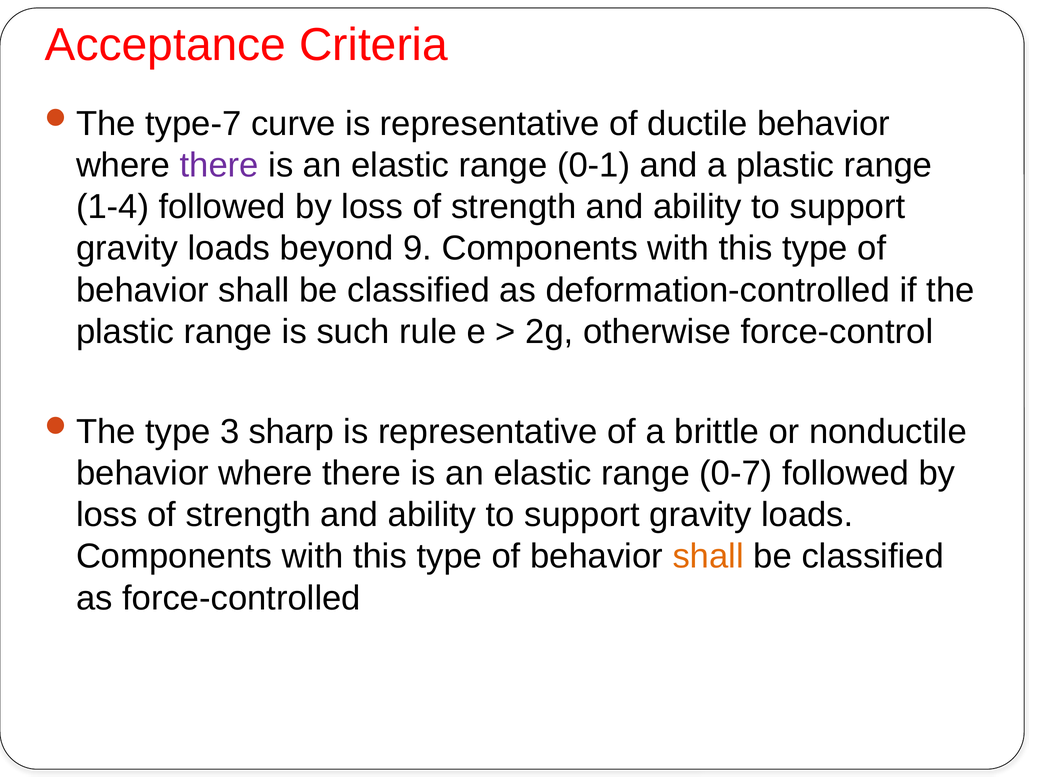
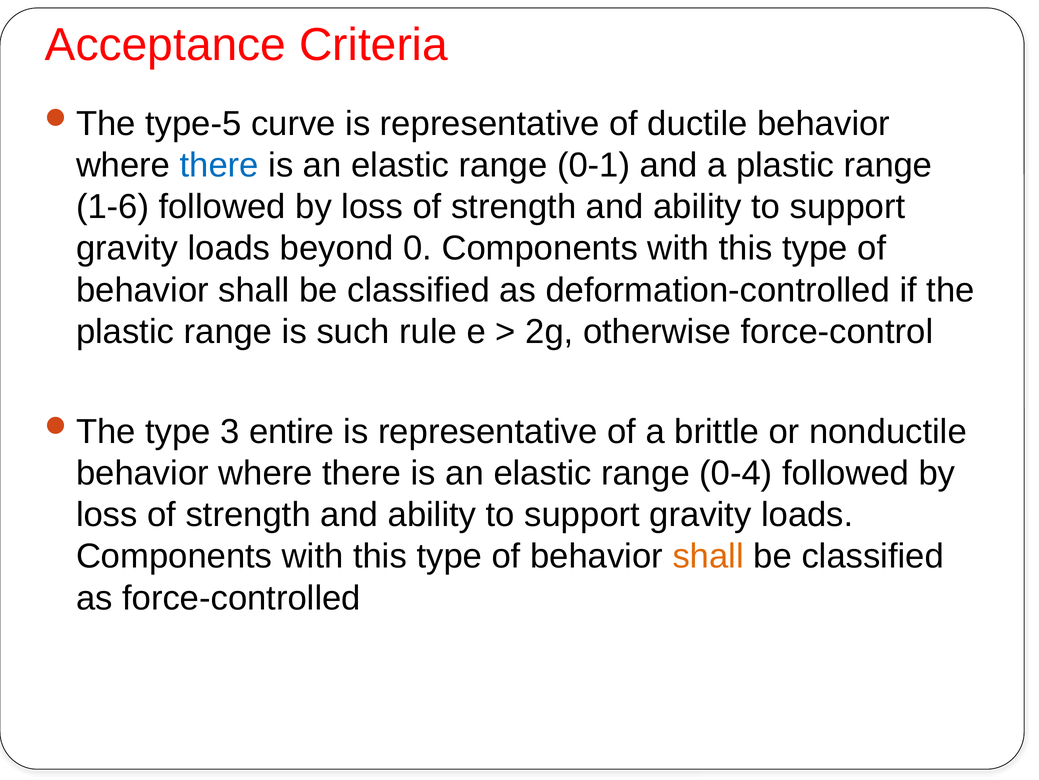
type-7: type-7 -> type-5 (193, 124)
there colour: purple -> blue (219, 165)
1-4: 1-4 -> 1-6 (113, 207)
9: 9 -> 0 (418, 248)
sharp: sharp -> entire (292, 431)
0-7: 0-7 -> 0-4 (736, 473)
